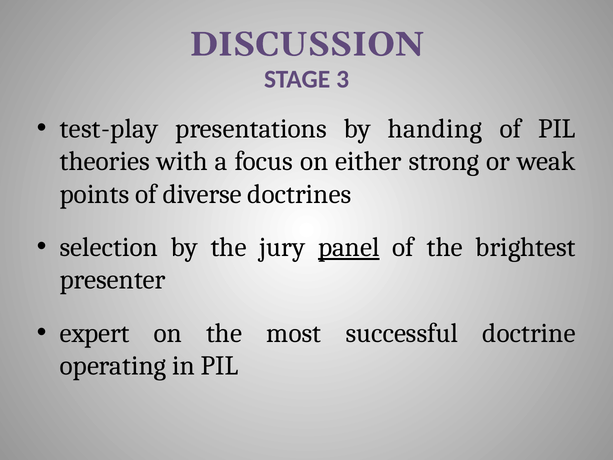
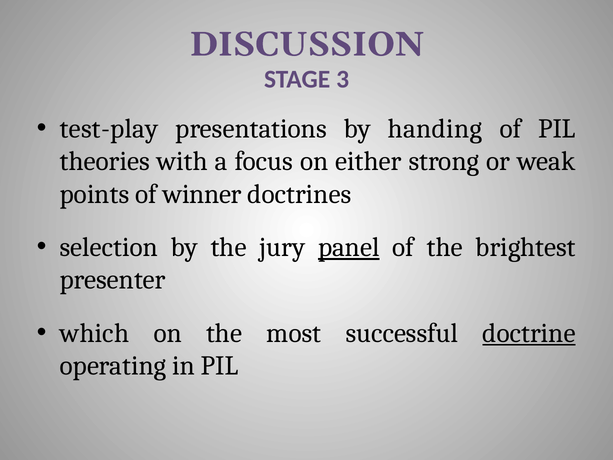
diverse: diverse -> winner (202, 194)
expert: expert -> which (94, 333)
doctrine underline: none -> present (529, 333)
